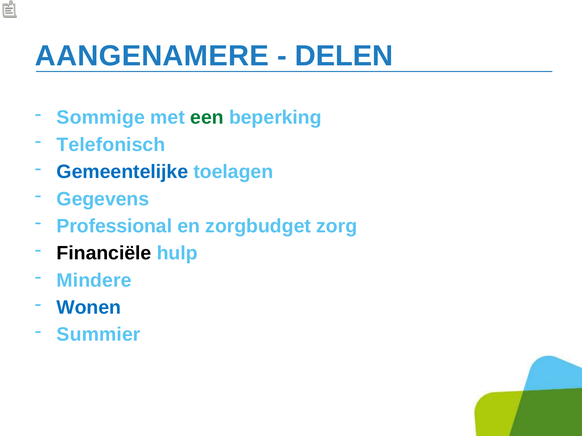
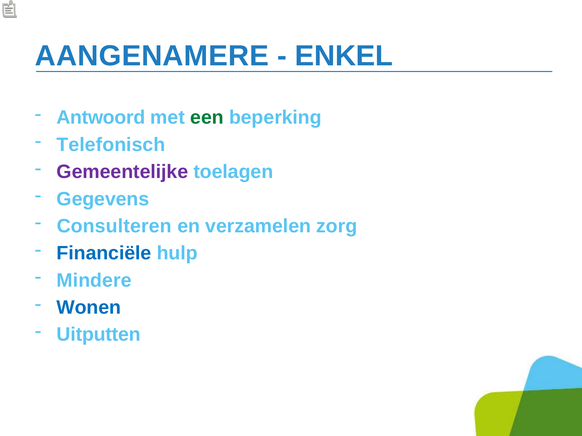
DELEN: DELEN -> ENKEL (344, 56)
Sommige: Sommige -> Antwoord (101, 118)
Gemeentelijke colour: blue -> purple (122, 172)
Professional: Professional -> Consulteren (114, 226)
zorgbudget: zorgbudget -> verzamelen (258, 226)
Financiële colour: black -> blue (104, 253)
Summier: Summier -> Uitputten (99, 335)
